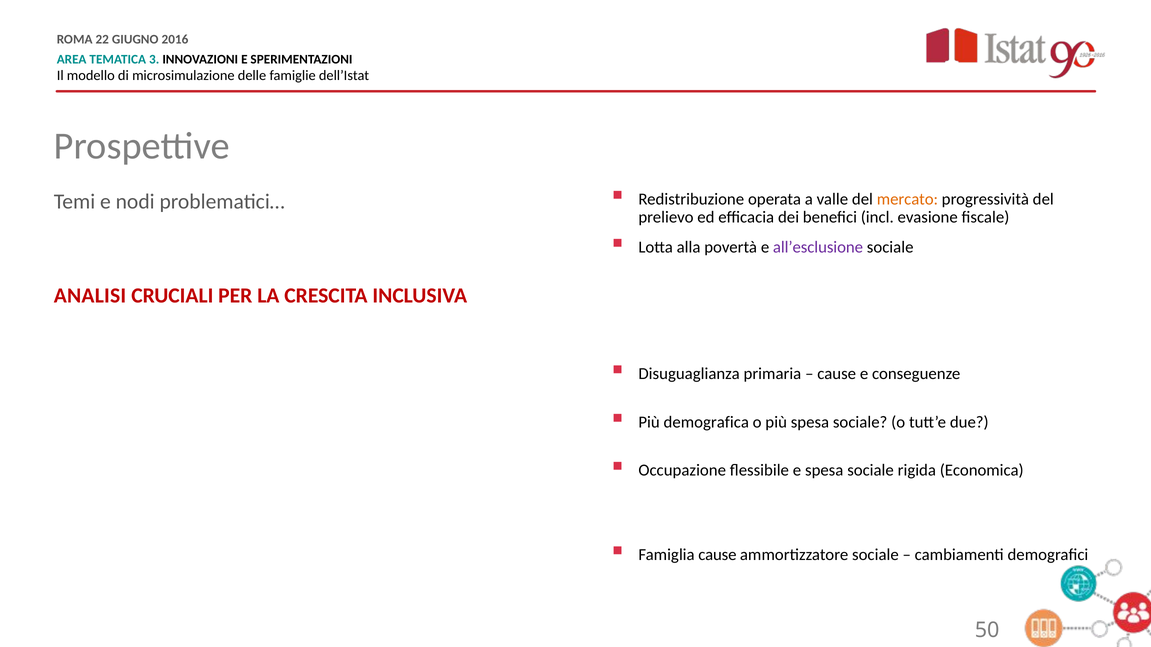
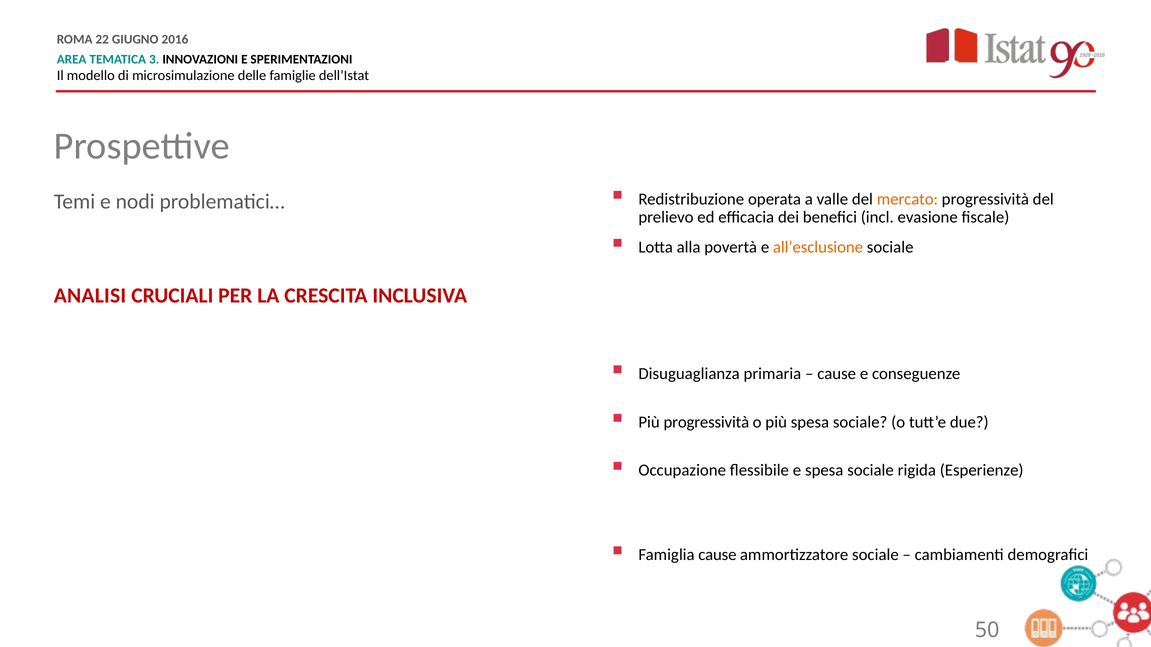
all’esclusione colour: purple -> orange (818, 248)
Più demografica: demografica -> progressività (706, 422)
Economica: Economica -> Esperienze (982, 471)
